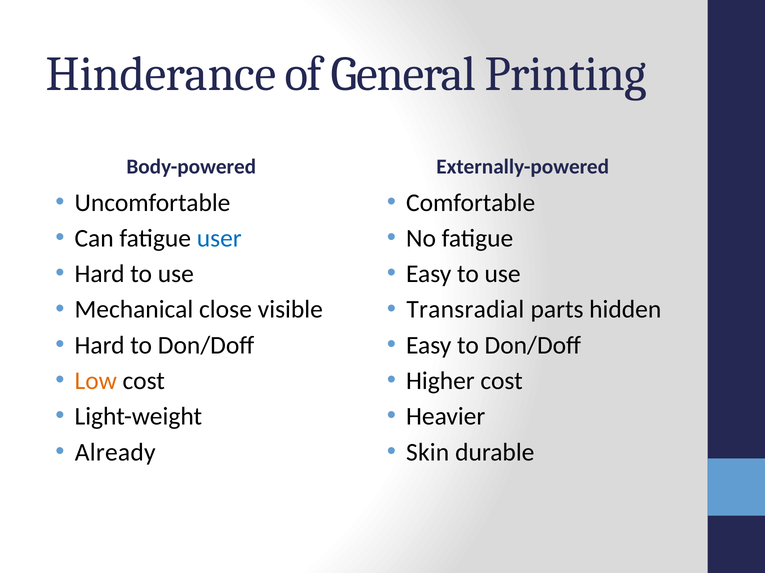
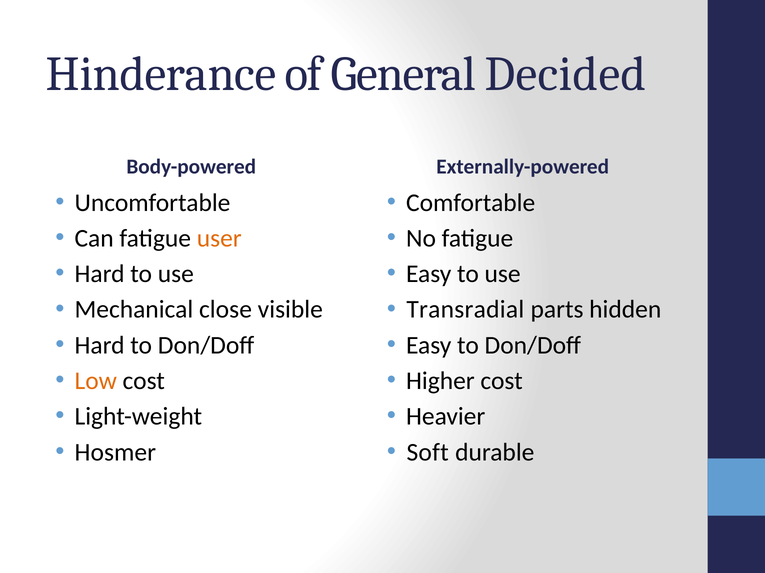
Printing: Printing -> Decided (565, 74)
user colour: blue -> orange (219, 239)
Already: Already -> Hosmer (115, 453)
Skin: Skin -> Soft (428, 453)
